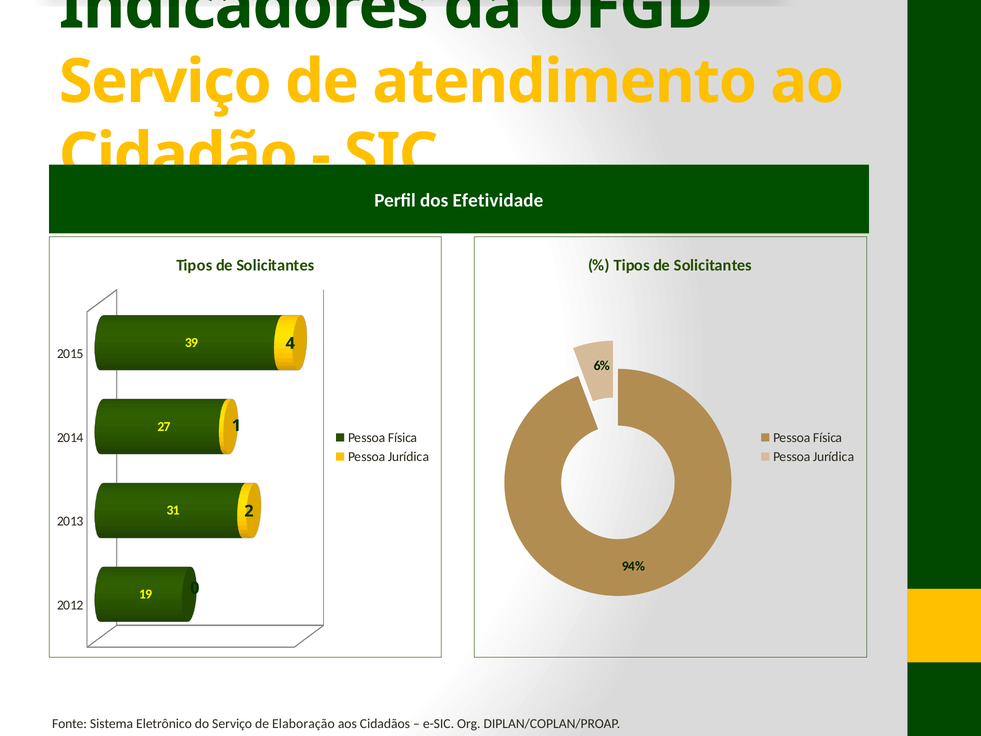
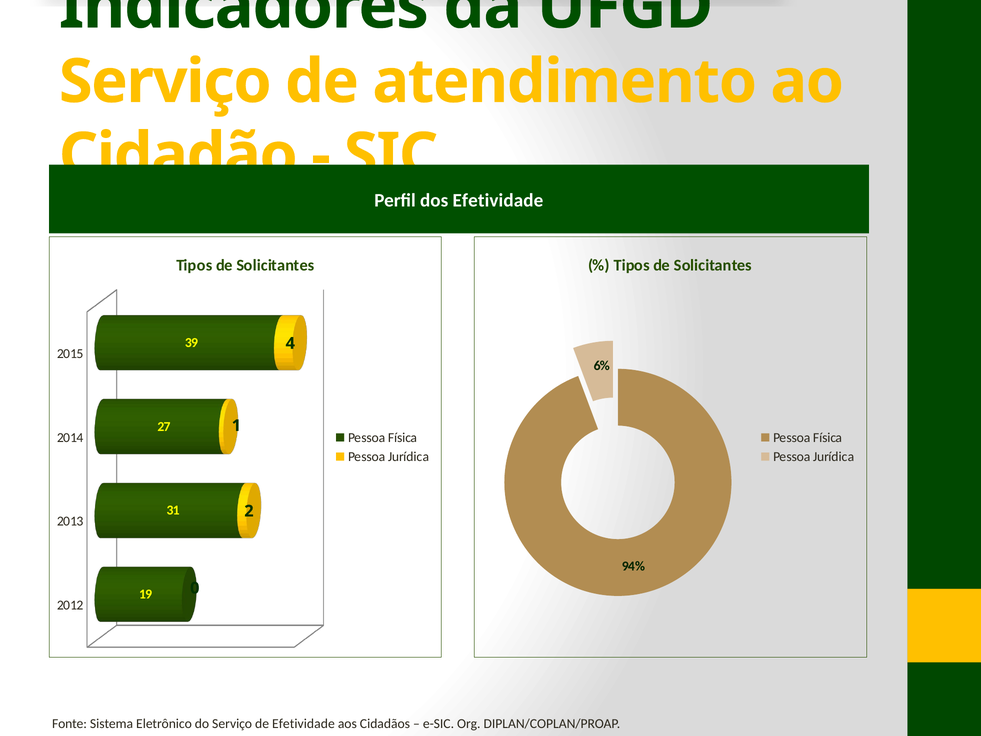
de Elaboração: Elaboração -> Efetividade (303, 723)
